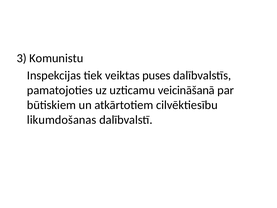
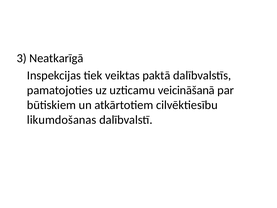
Komunistu: Komunistu -> Neatkarīgā (56, 58)
puses: puses -> paktā (156, 75)
